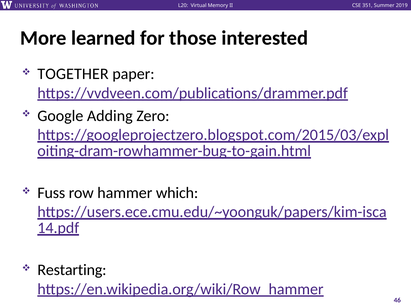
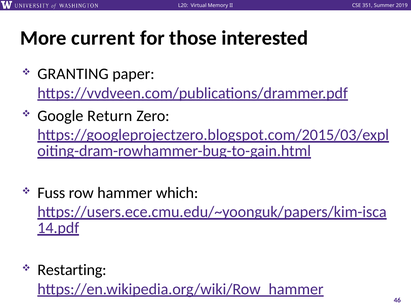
learned: learned -> current (103, 38)
TOGETHER: TOGETHER -> GRANTING (73, 74)
Adding: Adding -> Return (110, 116)
